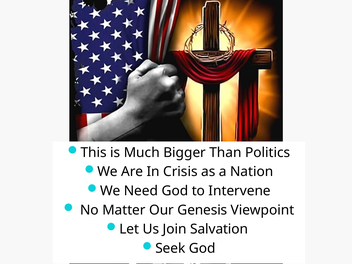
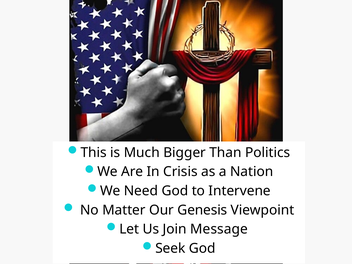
Salvation: Salvation -> Message (219, 229)
